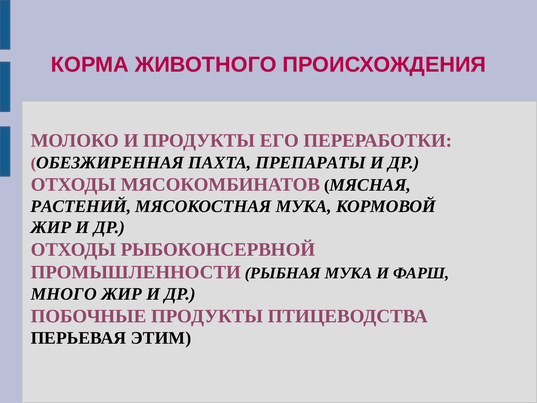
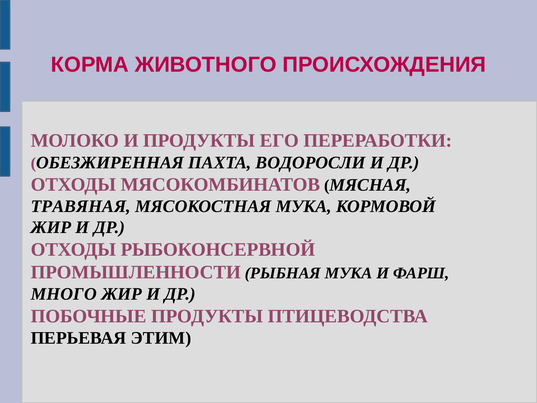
ПРЕПАРАТЫ: ПРЕПАРАТЫ -> ВОДОРОСЛИ (311, 162)
РАСТЕНИЙ: РАСТЕНИЙ -> ТРАВЯНАЯ (81, 206)
